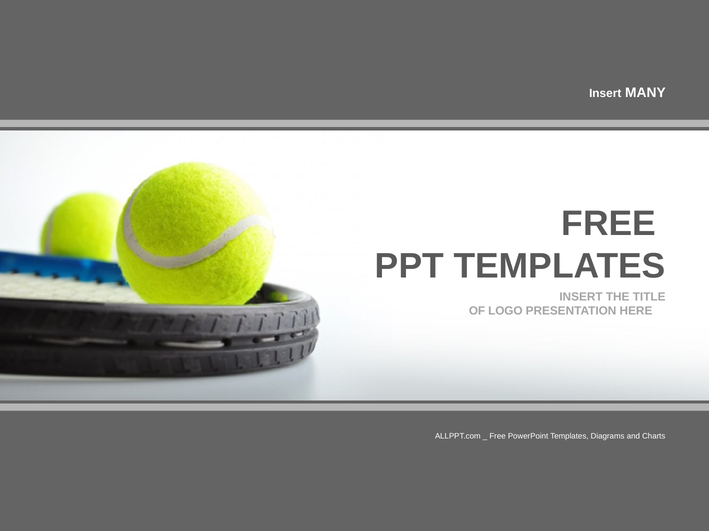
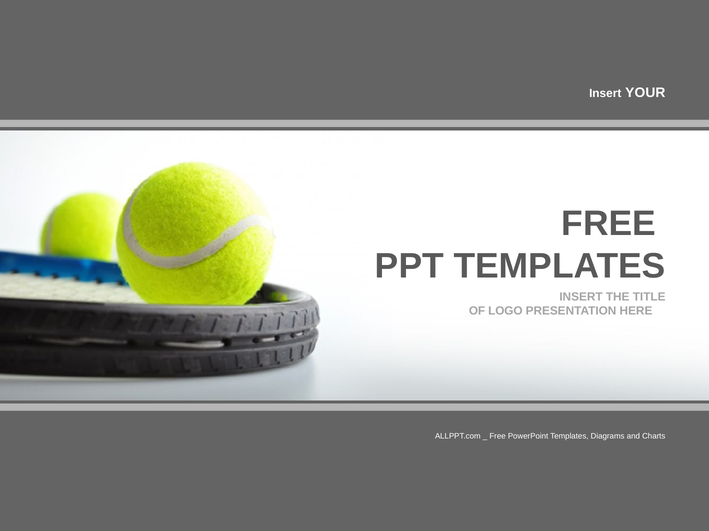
MANY: MANY -> YOUR (645, 93)
